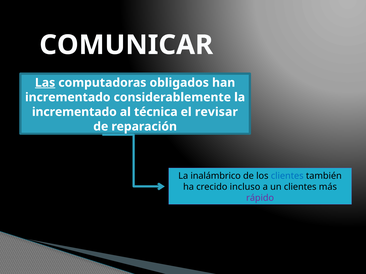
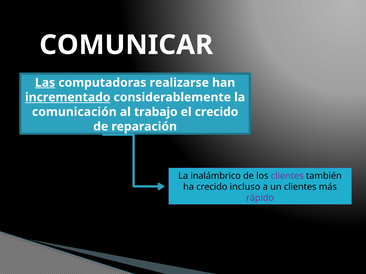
obligados: obligados -> realizarse (179, 83)
incrementado underline: none -> present (68, 97)
incrementado: incrementado -> comunicación (74, 112)
técnica: técnica -> trabajo (156, 112)
el revisar: revisar -> crecido (217, 112)
clientes colour: blue -> purple (287, 176)
